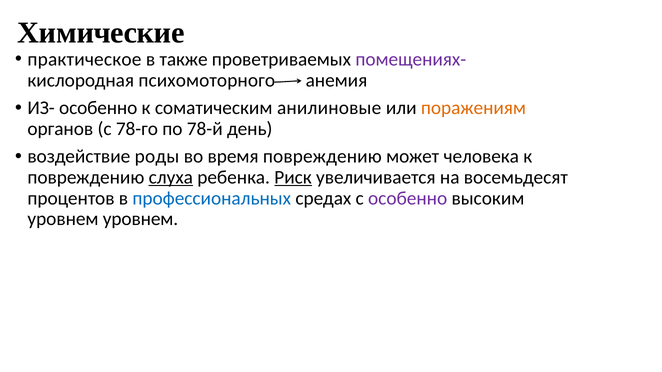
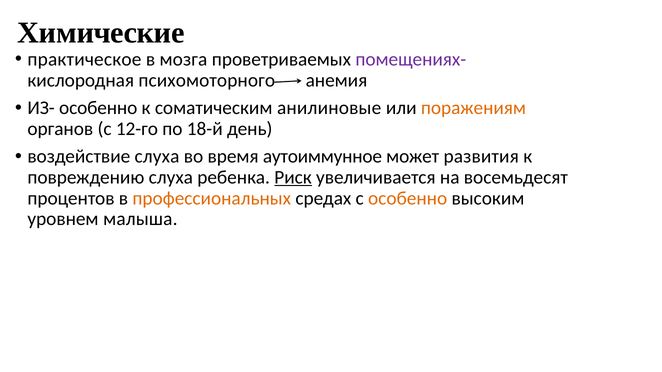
также: также -> мозга (183, 59)
78-го: 78-го -> 12-го (137, 129)
78-й: 78-й -> 18-й (205, 129)
воздействие роды: роды -> слуха (157, 157)
время повреждению: повреждению -> аутоиммунное (322, 157)
человека: человека -> развития (481, 157)
слуха underline: present -> none (171, 178)
профессиональных colour: blue -> orange (212, 198)
особенно colour: purple -> orange (408, 198)
уровнем уровнем: уровнем -> малыша (140, 219)
